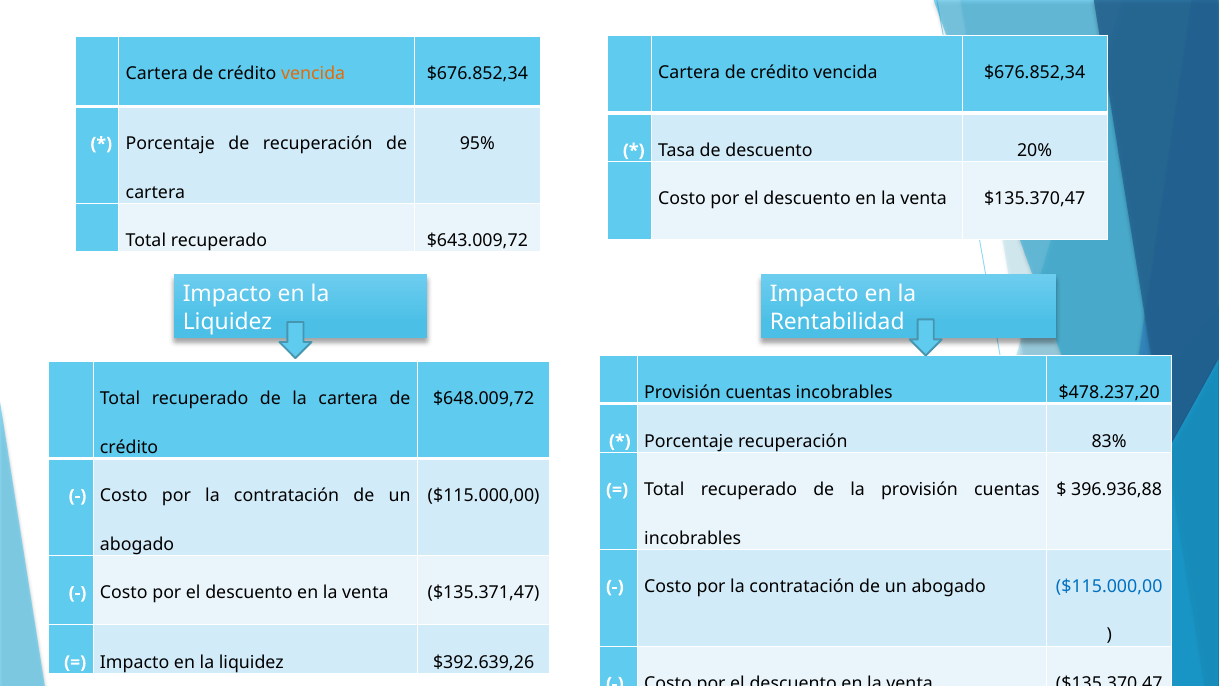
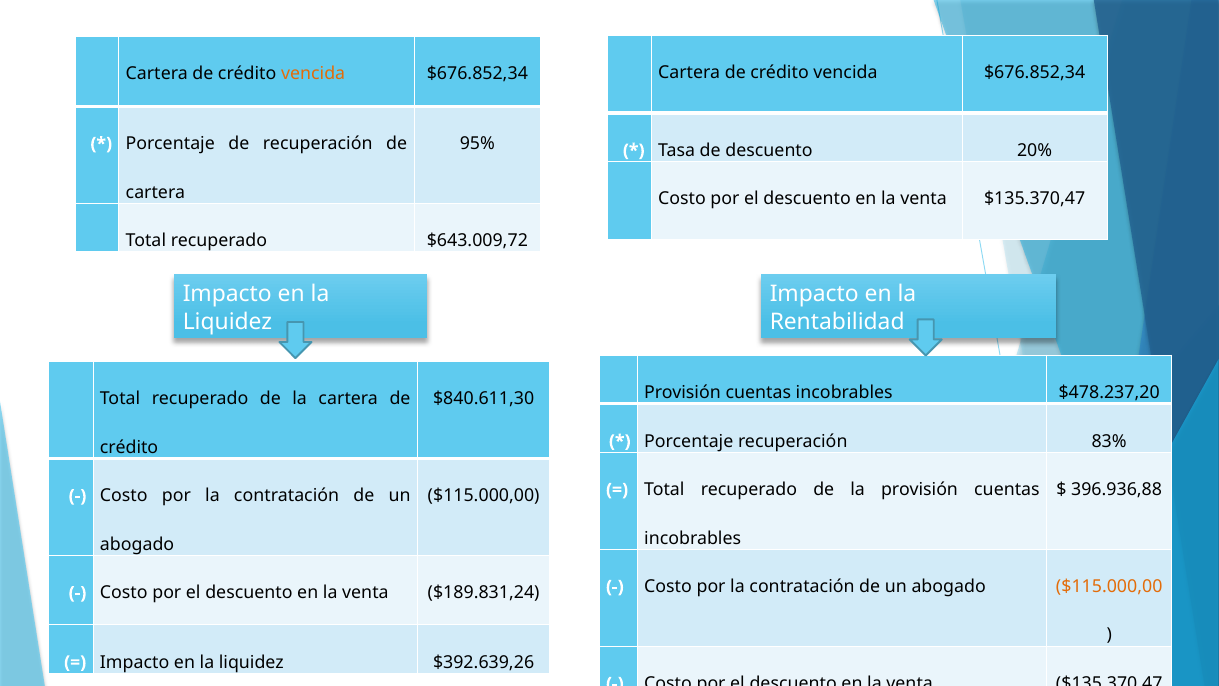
$648.009,72: $648.009,72 -> $840.611,30 (484, 399)
$115.000,00 colour: blue -> orange (1109, 586)
$135.371,47: $135.371,47 -> $189.831,24 (484, 593)
